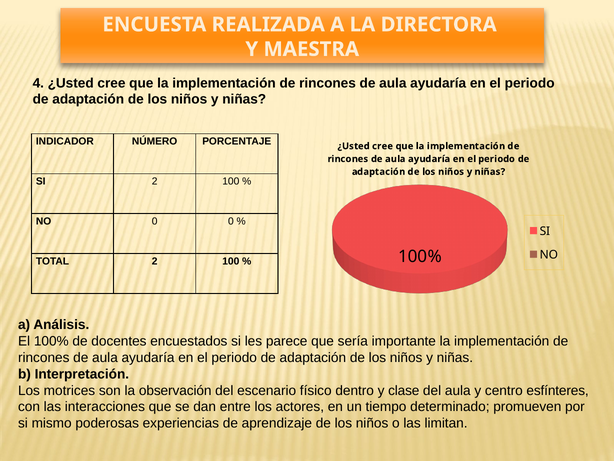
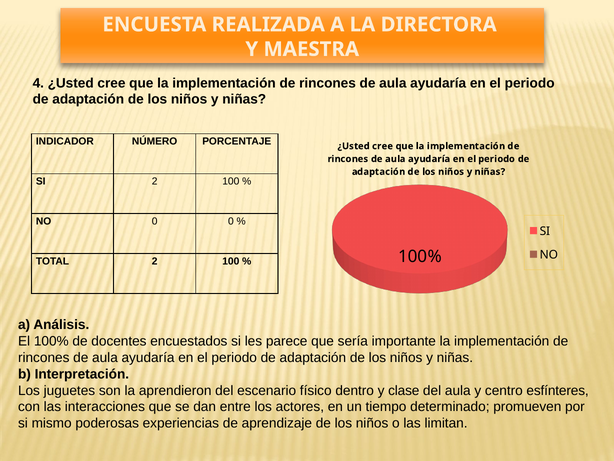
motrices: motrices -> juguetes (69, 390)
observación: observación -> aprendieron (175, 390)
